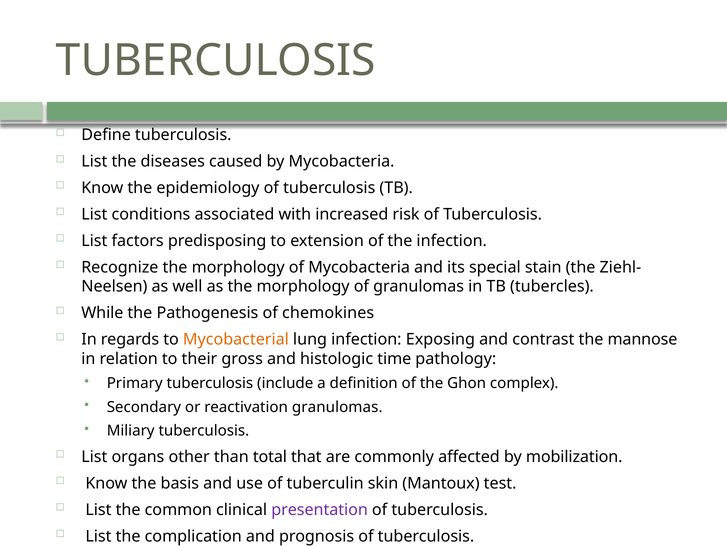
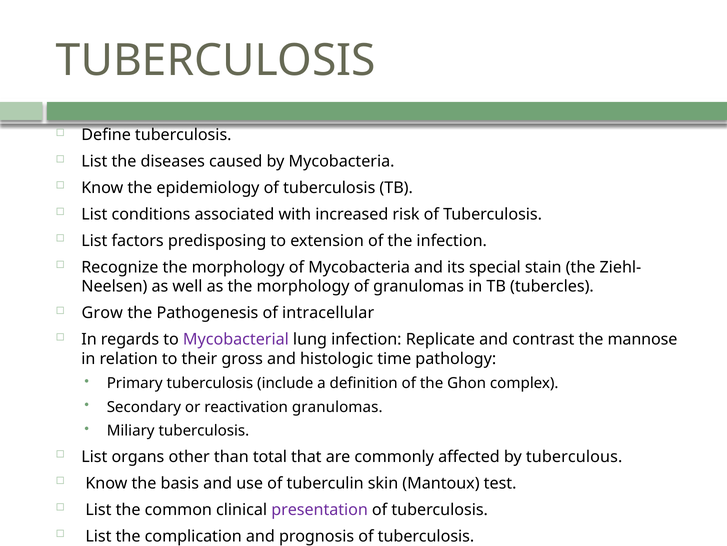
While: While -> Grow (102, 313)
chemokines: chemokines -> intracellular (328, 313)
Mycobacterial colour: orange -> purple (236, 339)
Exposing: Exposing -> Replicate (440, 339)
mobilization: mobilization -> tuberculous (574, 456)
